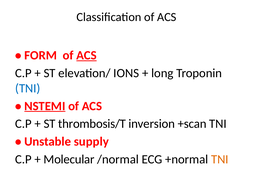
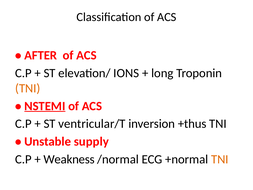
FORM: FORM -> AFTER (41, 55)
ACS underline: present -> none (86, 55)
TNI colour: blue -> orange (28, 88)
thrombosis/T: thrombosis/T -> ventricular/T (92, 124)
+scan: +scan -> +thus (192, 124)
Molecular: Molecular -> Weakness (69, 159)
